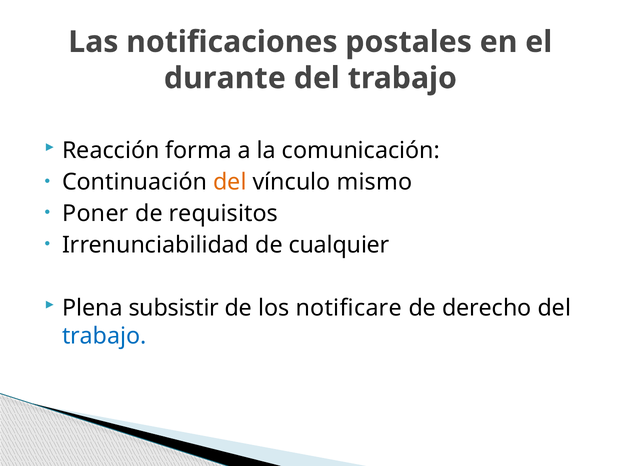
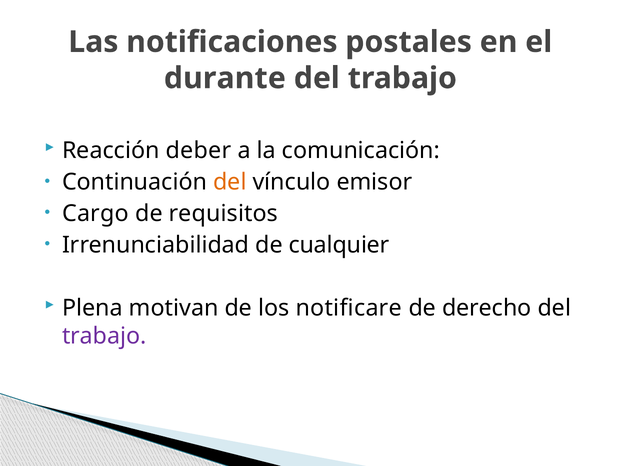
forma: forma -> deber (199, 151)
mismo: mismo -> emisor (374, 182)
Poner: Poner -> Cargo (95, 214)
subsistir: subsistir -> motivan (174, 308)
trabajo colour: blue -> purple (104, 336)
